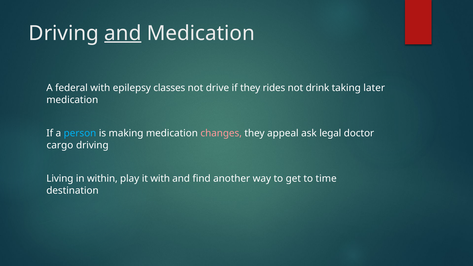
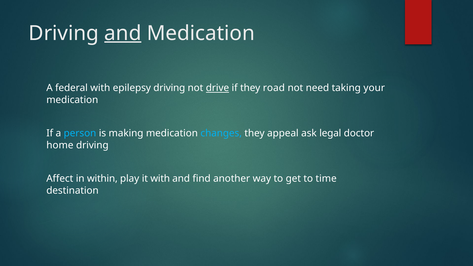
epilepsy classes: classes -> driving (169, 88)
drive underline: none -> present (217, 88)
rides: rides -> road (274, 88)
drink: drink -> need (317, 88)
later: later -> your (374, 88)
changes colour: pink -> light blue (221, 133)
cargo: cargo -> home (60, 145)
Living: Living -> Affect (60, 179)
